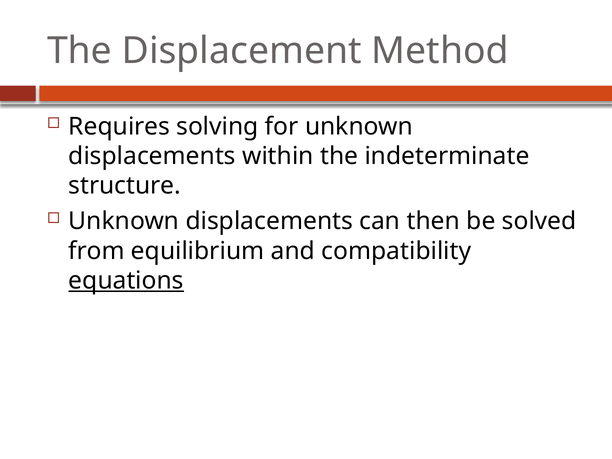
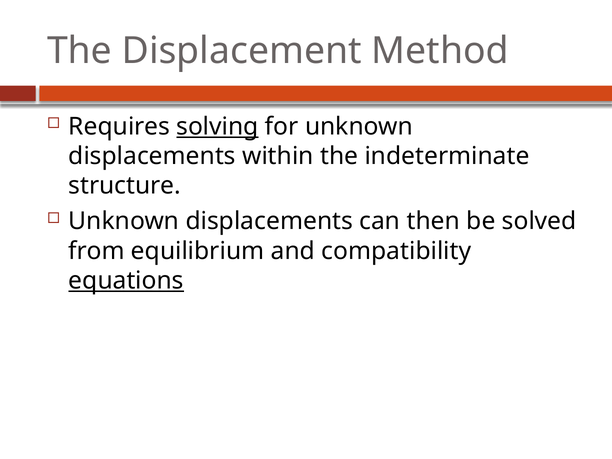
solving underline: none -> present (217, 127)
